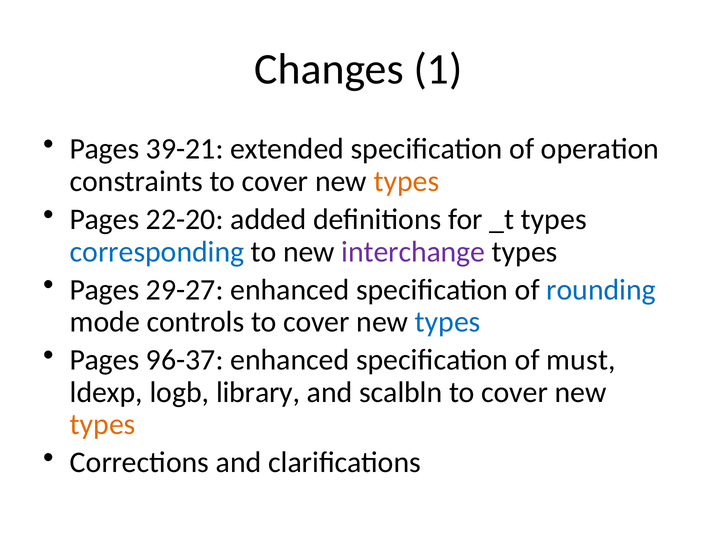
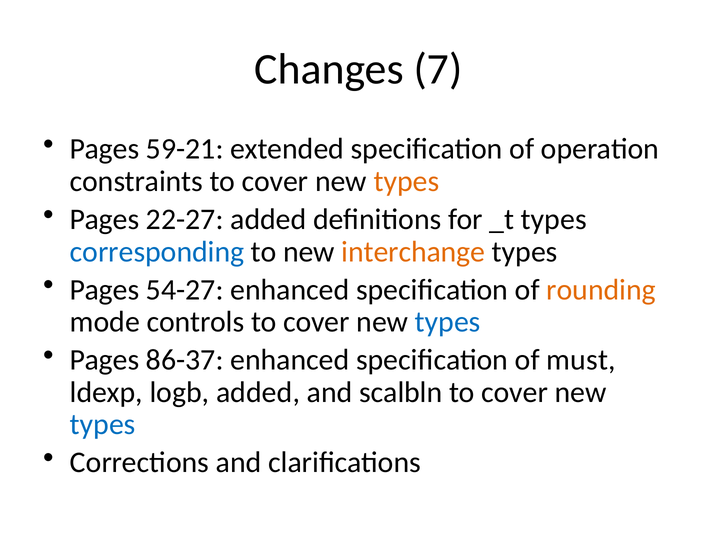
1: 1 -> 7 (438, 69)
39-21: 39-21 -> 59-21 (185, 149)
22-20: 22-20 -> 22-27 (185, 219)
interchange colour: purple -> orange (413, 252)
29-27: 29-27 -> 54-27 (185, 290)
rounding colour: blue -> orange (601, 290)
96-37: 96-37 -> 86-37 (185, 360)
logb library: library -> added (258, 392)
types colour: orange -> blue (103, 424)
